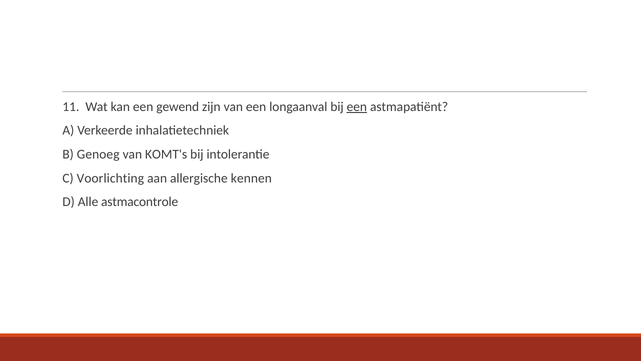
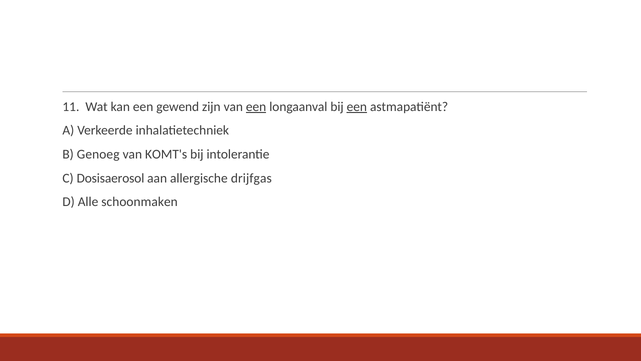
een underline: none -> present (256, 107)
Voorlichting: Voorlichting -> Dosisaerosol (110, 178)
kennen: kennen -> drijfgas (251, 178)
astmacontrole: astmacontrole -> schoonmaken (140, 202)
